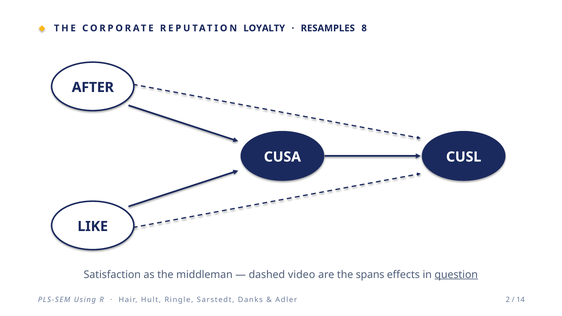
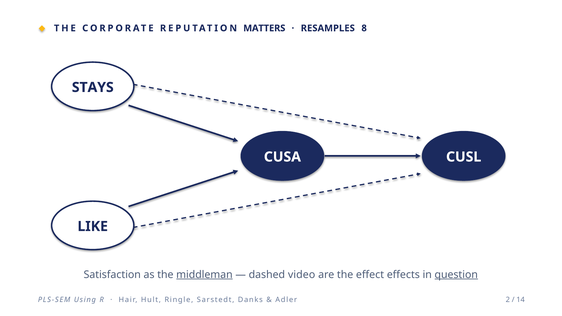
LOYALTY: LOYALTY -> MATTERS (264, 28)
AFTER: AFTER -> STAYS (93, 87)
middleman underline: none -> present (204, 275)
spans: spans -> effect (370, 275)
